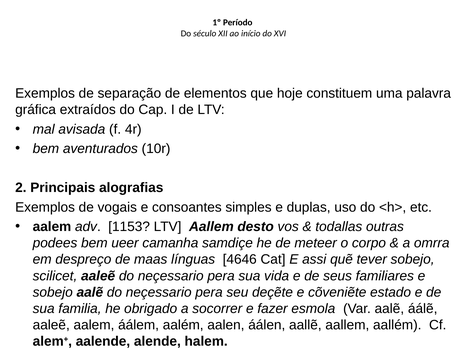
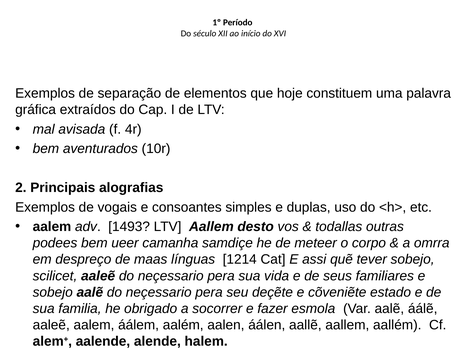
1153: 1153 -> 1493 (129, 226)
4646: 4646 -> 1214 (240, 259)
